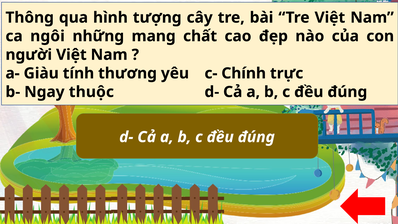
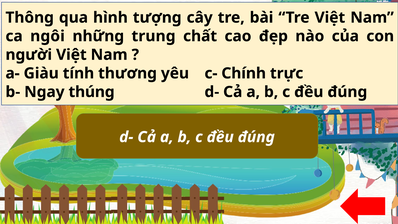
mang: mang -> trung (154, 36)
thuộc: thuộc -> thúng (92, 92)
